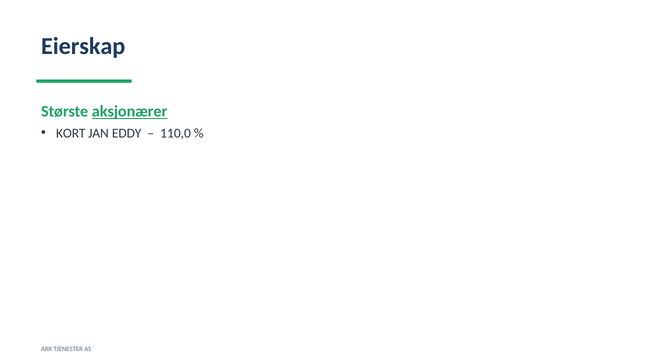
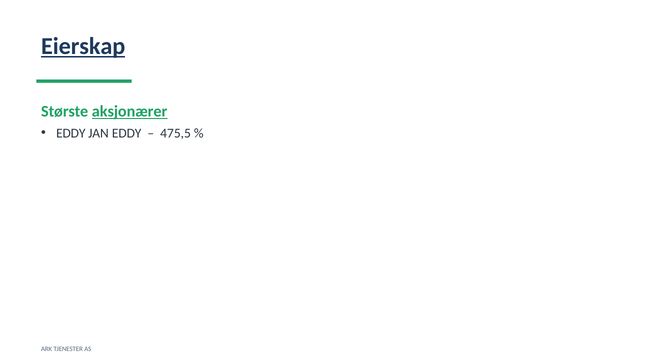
Eierskap underline: none -> present (83, 46)
KORT: KORT -> EDDY (71, 133)
110,0: 110,0 -> 475,5 (176, 133)
